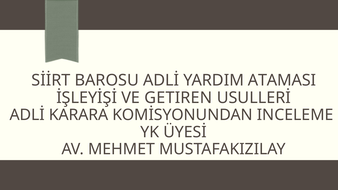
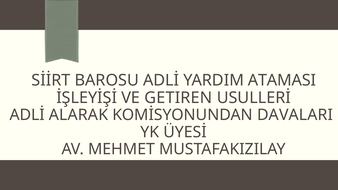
KARARA: KARARA -> ALARAK (79, 115)
INCELEME: INCELEME -> DAVALARI (295, 115)
